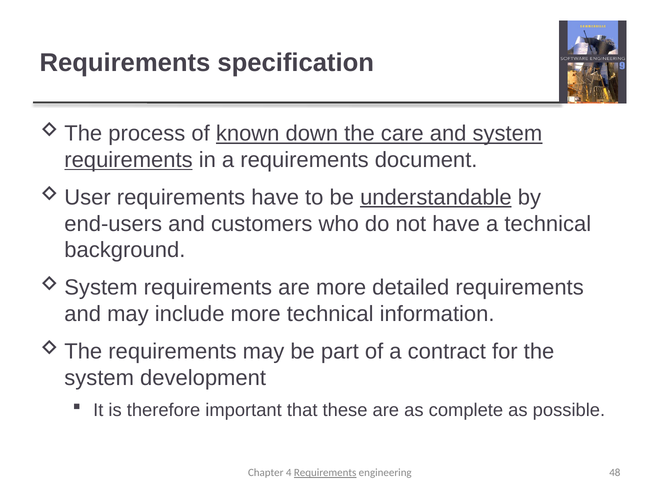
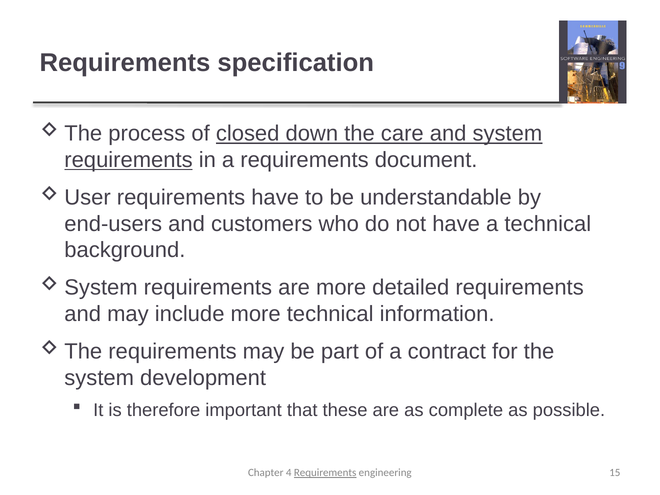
known: known -> closed (248, 134)
understandable underline: present -> none (436, 197)
48: 48 -> 15 (615, 473)
